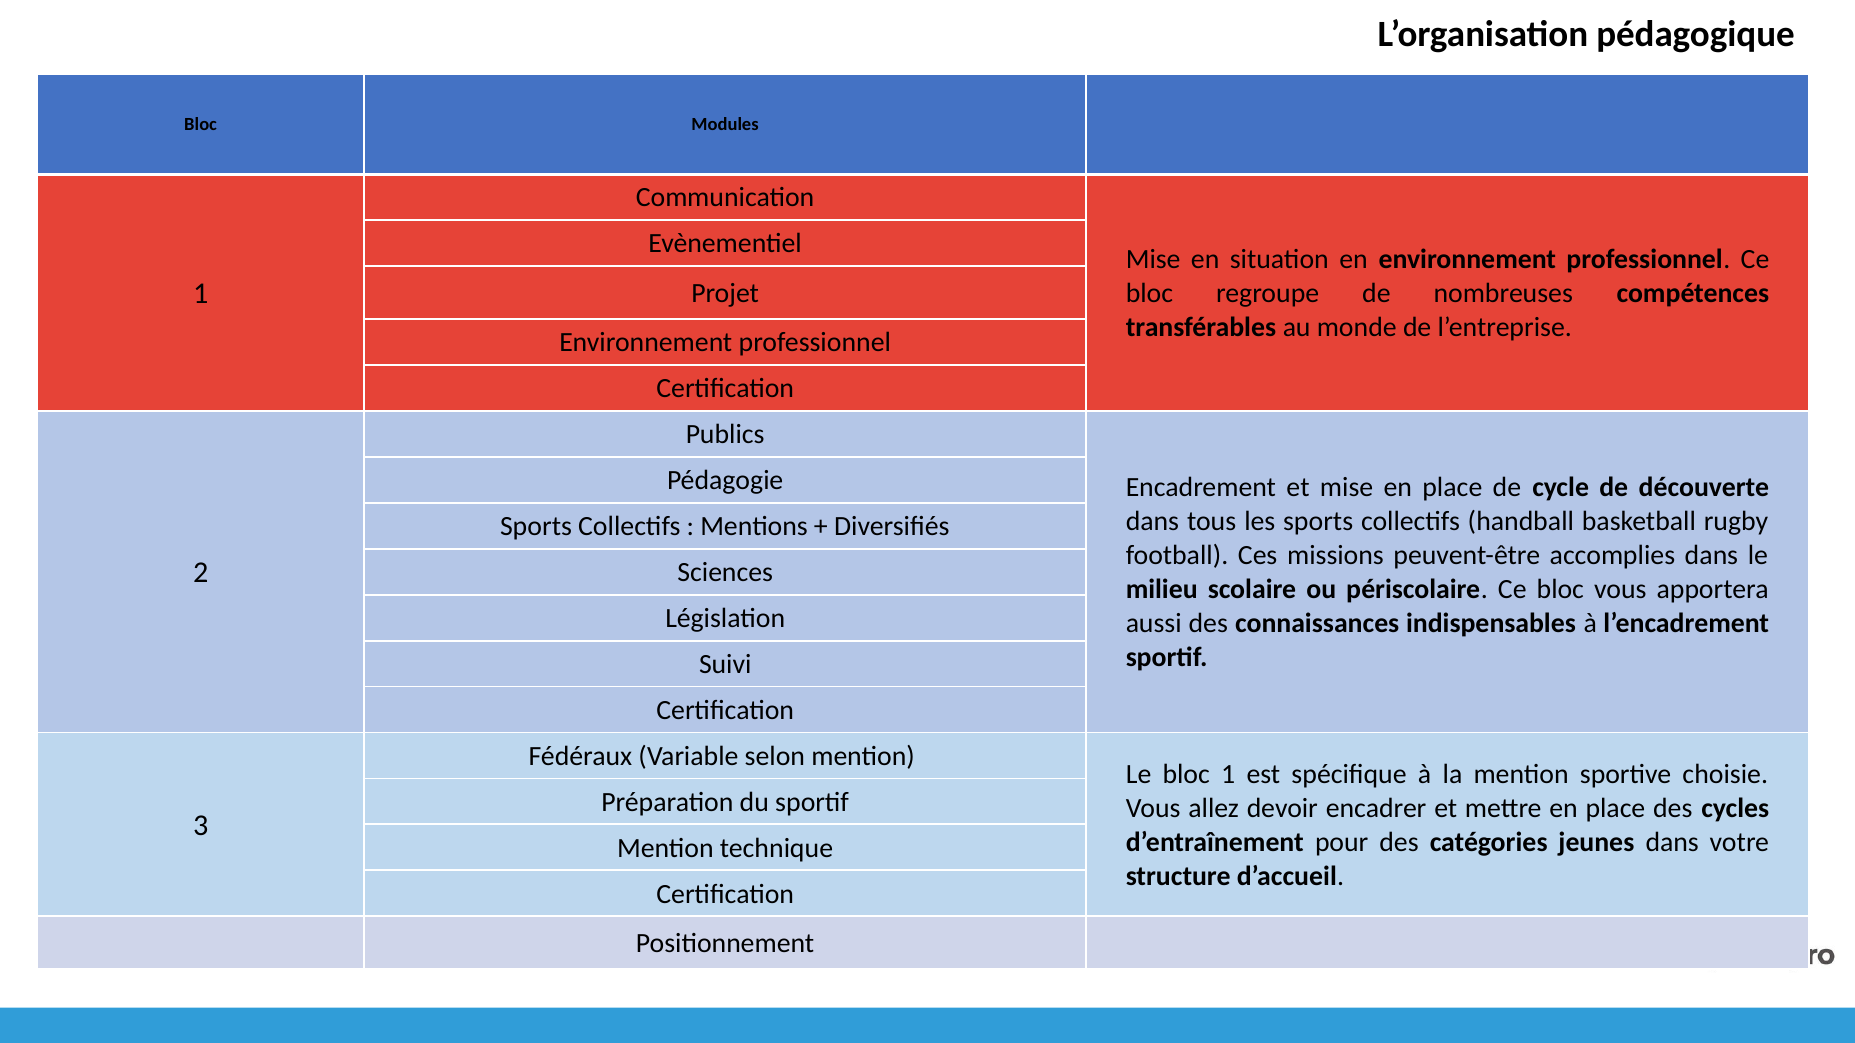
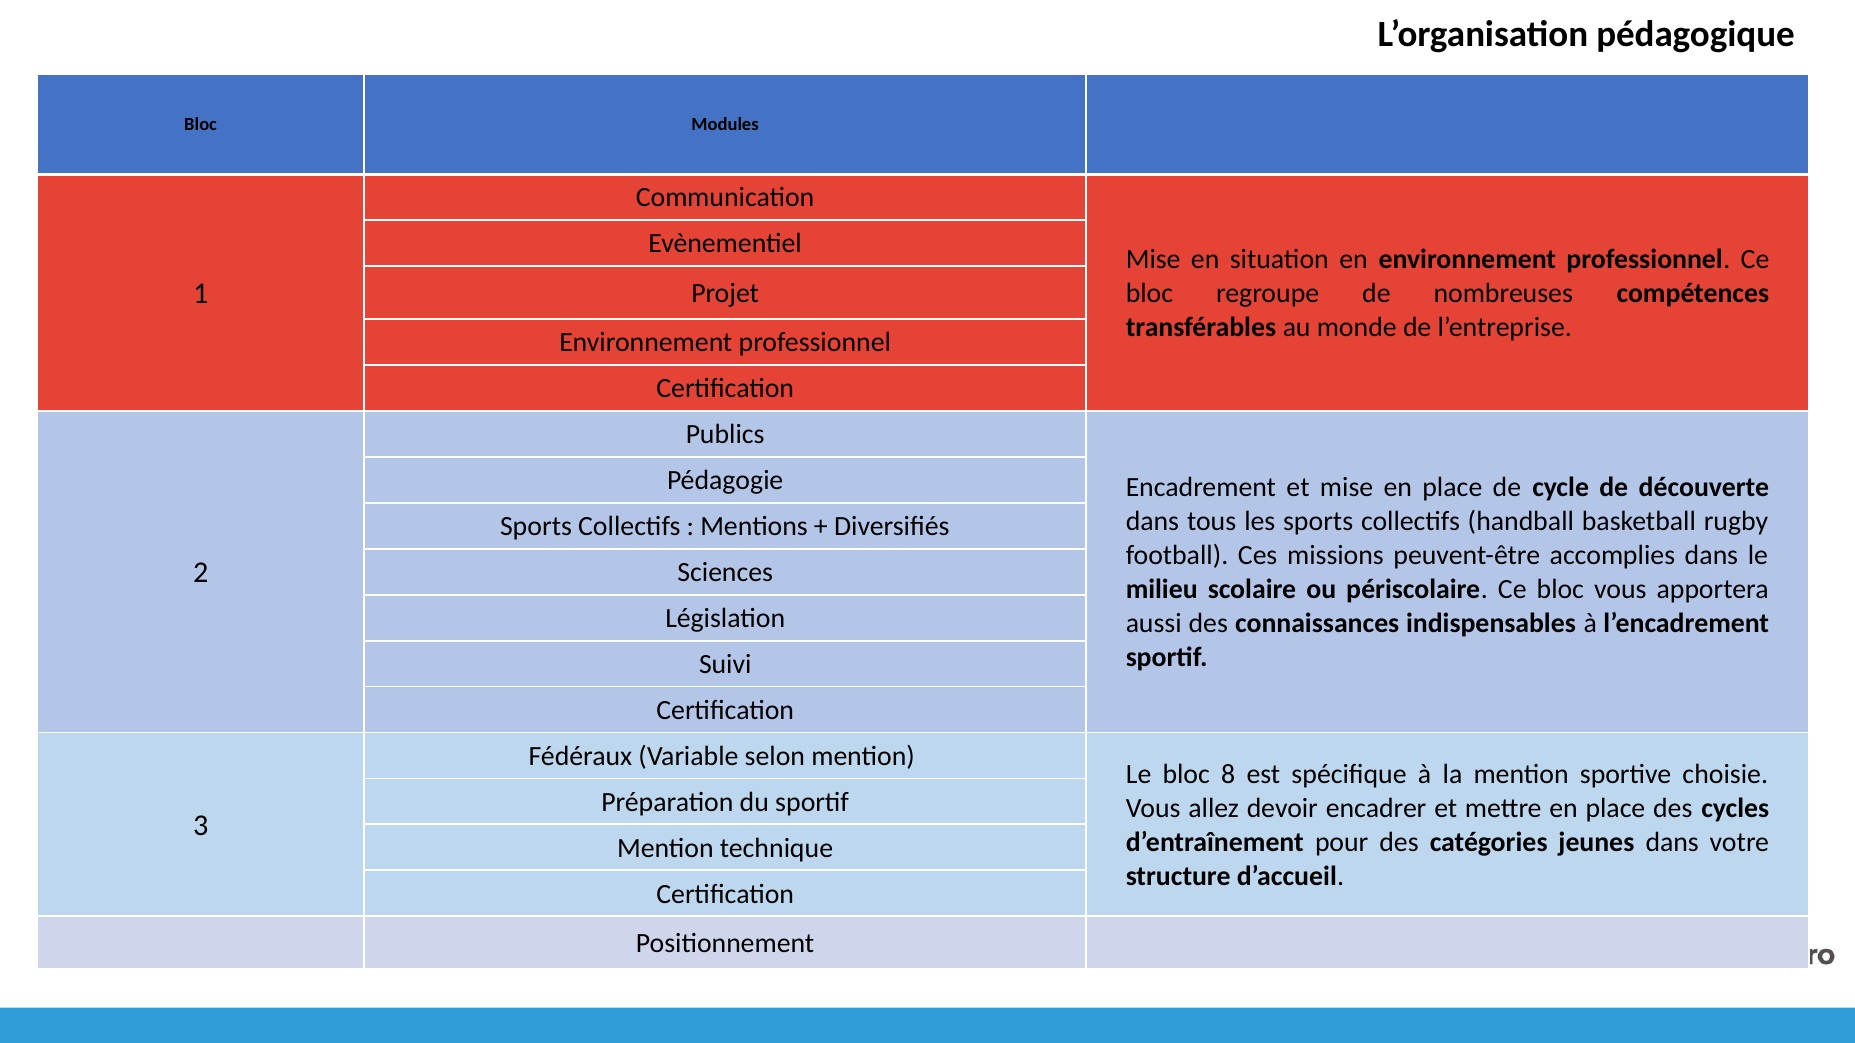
bloc 1: 1 -> 8 (1228, 775)
